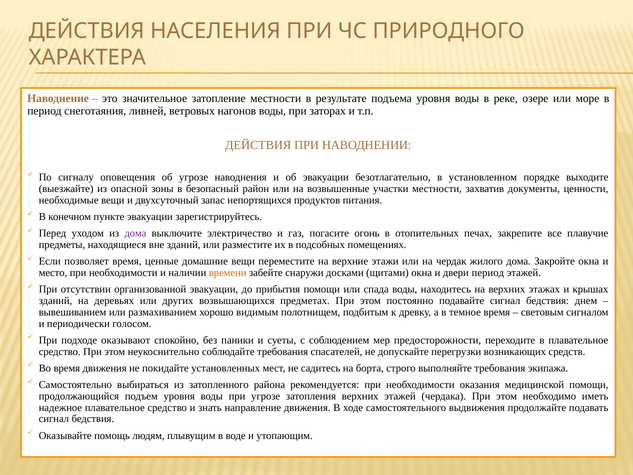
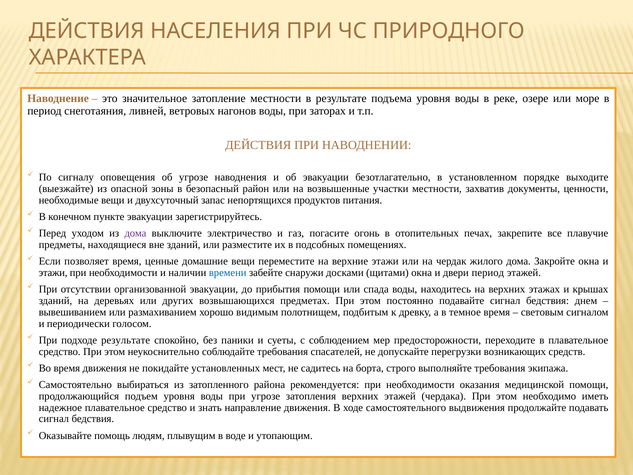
место: место -> этажи (53, 273)
времени colour: orange -> blue (228, 273)
подходе оказывают: оказывают -> результате (126, 340)
